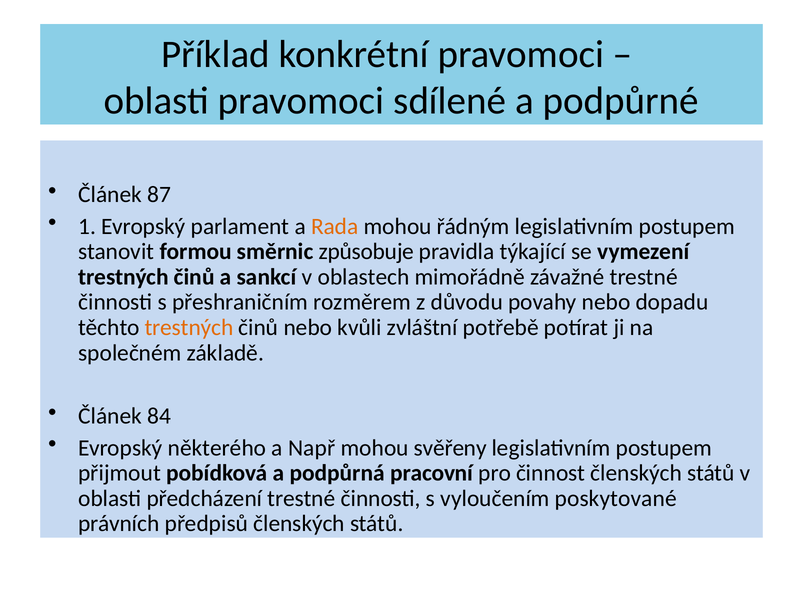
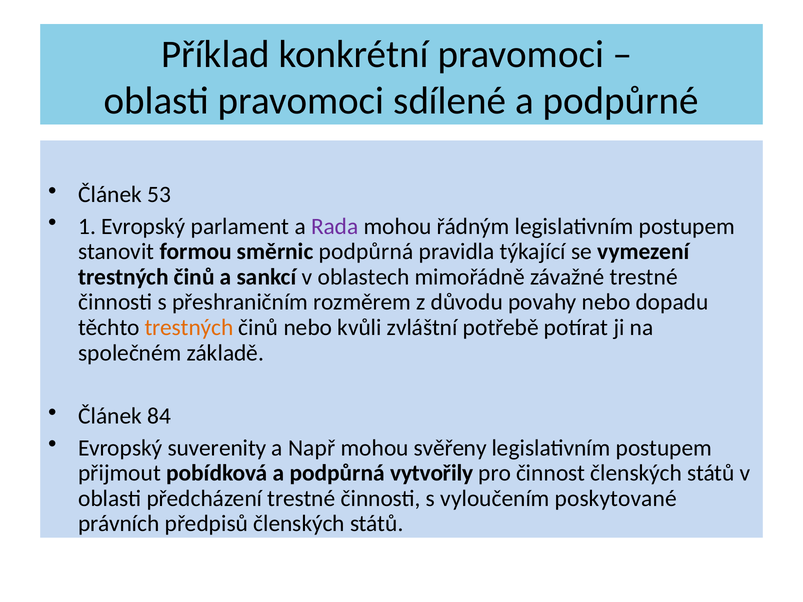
87: 87 -> 53 (159, 195)
Rada colour: orange -> purple (335, 226)
směrnic způsobuje: způsobuje -> podpůrná (366, 252)
některého: některého -> suverenity (217, 448)
pracovní: pracovní -> vytvořily (432, 473)
